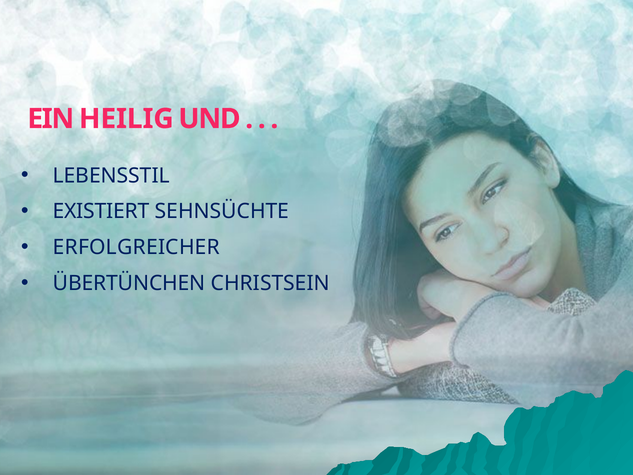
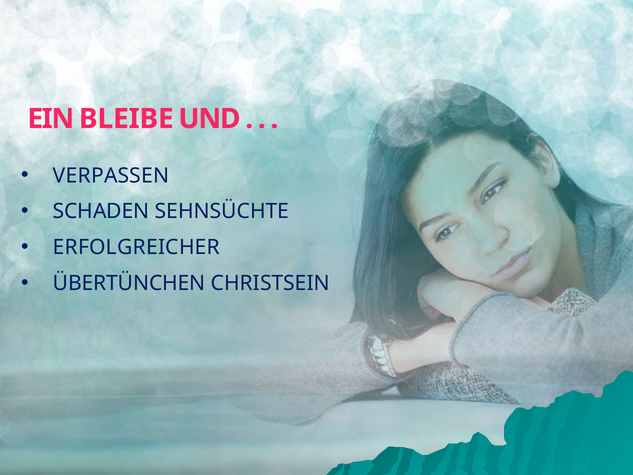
HEILIG: HEILIG -> BLEIBE (126, 119)
LEBENSSTIL: LEBENSSTIL -> VERPASSEN (111, 176)
EXISTIERT: EXISTIERT -> SCHADEN (101, 211)
